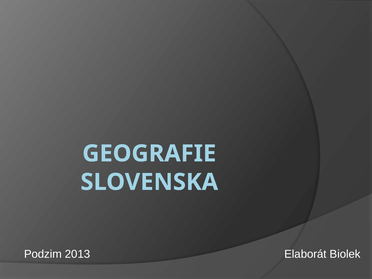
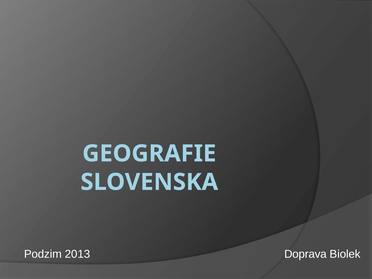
Elaborát: Elaborát -> Doprava (306, 254)
